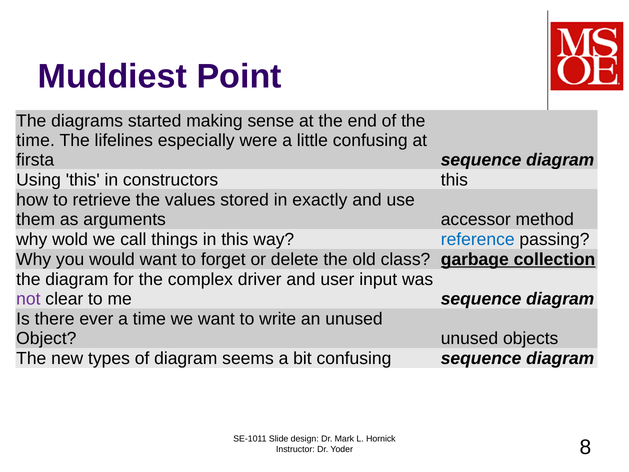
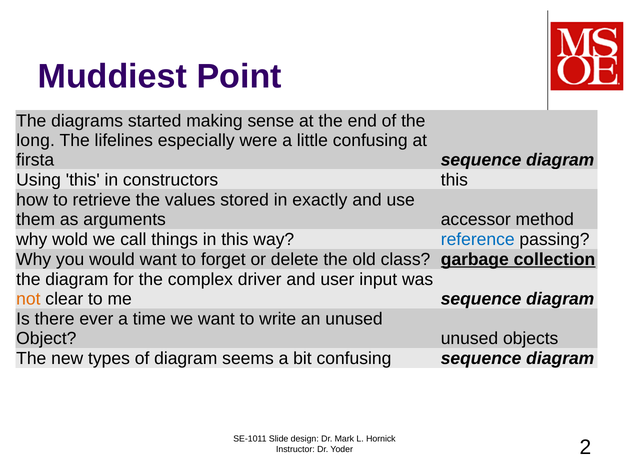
time: time -> long (36, 140)
not colour: purple -> orange (28, 299)
8: 8 -> 2 (585, 447)
